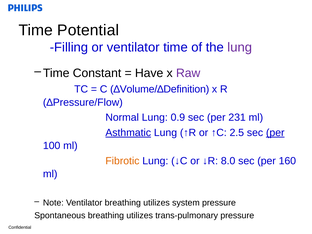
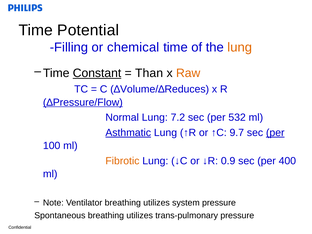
or ventilator: ventilator -> chemical (133, 47)
lung colour: purple -> orange (240, 47)
Constant underline: none -> present (97, 73)
Have: Have -> Than (149, 73)
Raw colour: purple -> orange (188, 73)
∆Volume/∆Definition: ∆Volume/∆Definition -> ∆Volume/∆Reduces (160, 89)
∆Pressure/Flow underline: none -> present (83, 102)
0.9: 0.9 -> 7.2 (178, 117)
231: 231 -> 532 (237, 117)
2.5: 2.5 -> 9.7 (237, 133)
8.0: 8.0 -> 0.9 (228, 161)
160: 160 -> 400 (287, 161)
